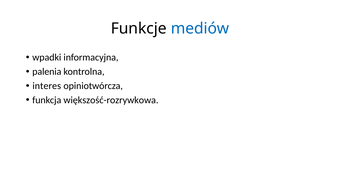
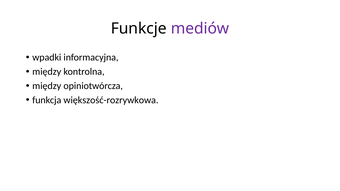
mediów colour: blue -> purple (200, 29)
palenia: palenia -> między (47, 72)
interes: interes -> między (47, 86)
